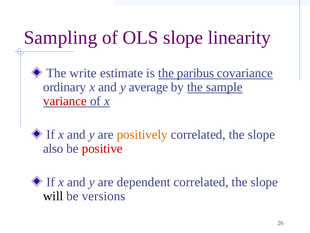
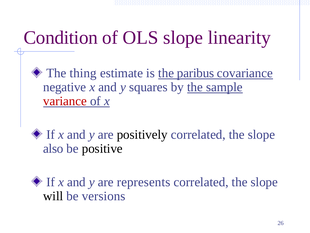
Sampling: Sampling -> Condition (61, 37)
write: write -> thing (83, 73)
ordinary: ordinary -> negative (65, 87)
average: average -> squares (148, 87)
positively colour: orange -> black (142, 134)
positive colour: red -> black (102, 148)
dependent: dependent -> represents (144, 182)
